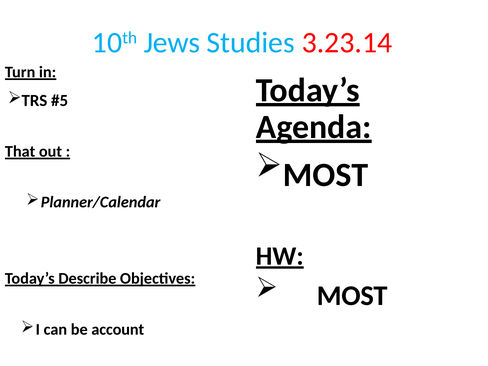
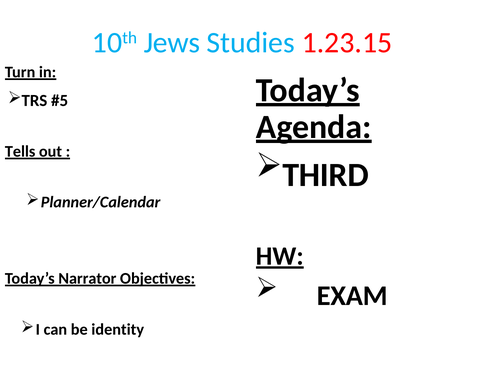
3.23.14: 3.23.14 -> 1.23.15 (347, 43)
That: That -> Tells (20, 151)
MOST: MOST -> THIRD (326, 175)
Describe: Describe -> Narrator (87, 279)
MOST: MOST -> EXAM (352, 296)
account: account -> identity (118, 329)
